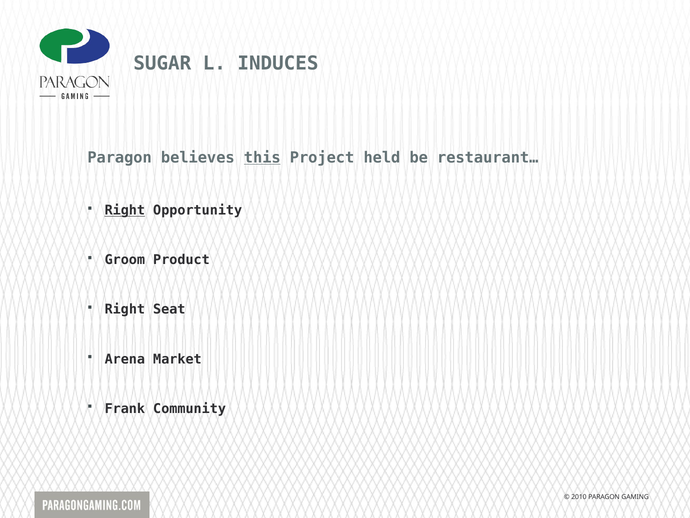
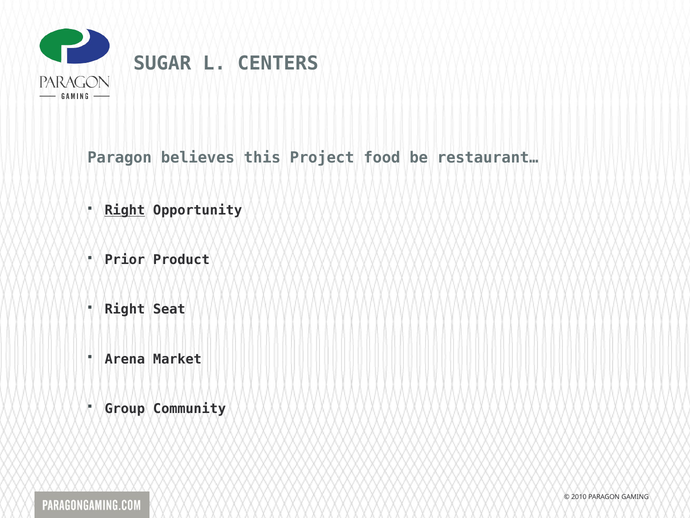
INDUCES: INDUCES -> CENTERS (278, 63)
this underline: present -> none (262, 157)
held: held -> food (382, 157)
Groom: Groom -> Prior (125, 260)
Frank: Frank -> Group (125, 408)
